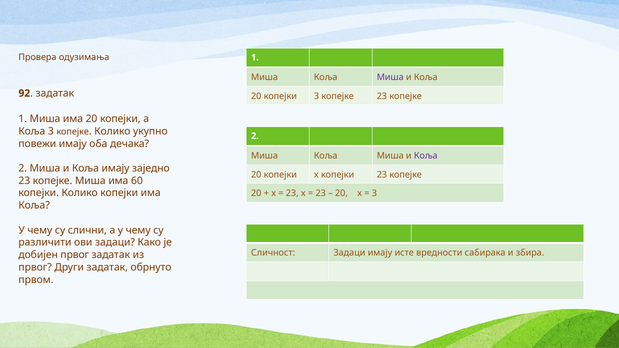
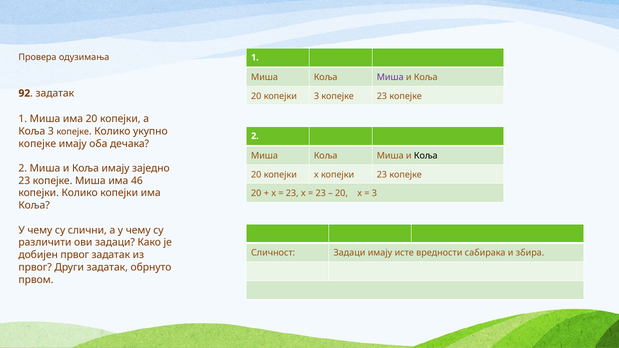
повежи: повежи -> копејке (37, 144)
Коља colour: purple -> black (426, 156)
60: 60 -> 46 (137, 181)
